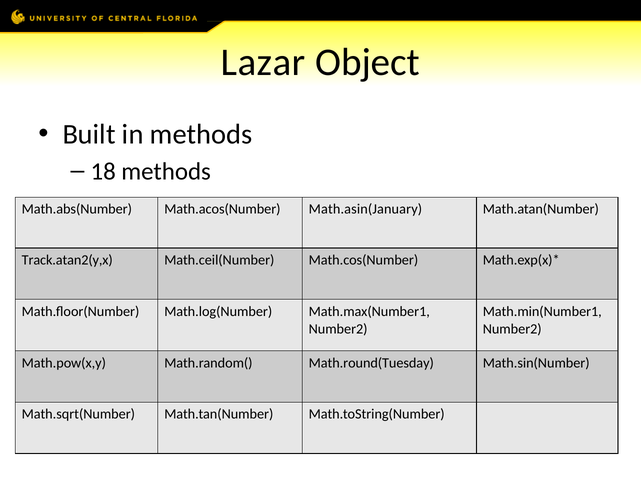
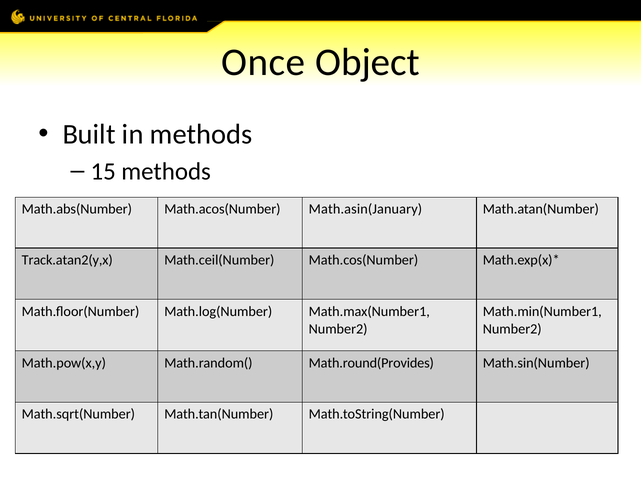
Lazar: Lazar -> Once (263, 62)
18: 18 -> 15 (103, 171)
Math.round(Tuesday: Math.round(Tuesday -> Math.round(Provides (371, 363)
